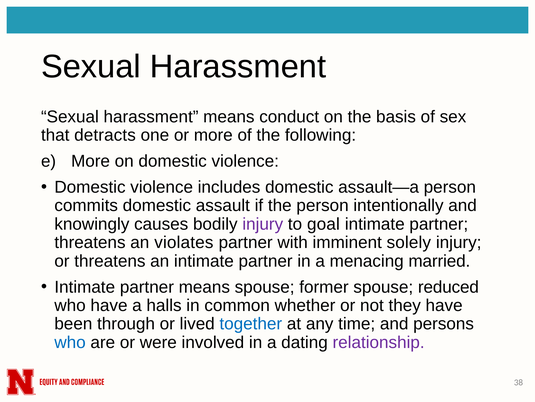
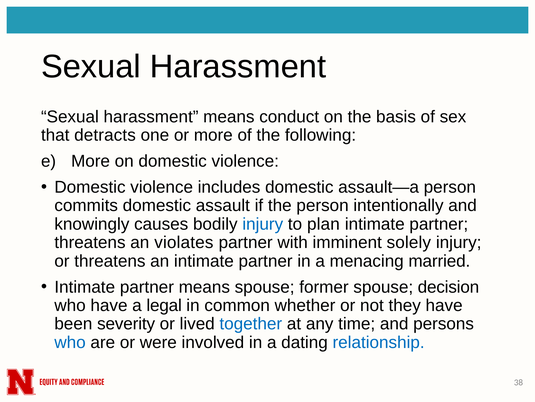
injury colour: purple -> blue (263, 224)
goal: goal -> plan (323, 224)
reduced: reduced -> decision (448, 286)
halls: halls -> legal (164, 305)
through: through -> severity (126, 323)
relationship colour: purple -> blue (379, 342)
